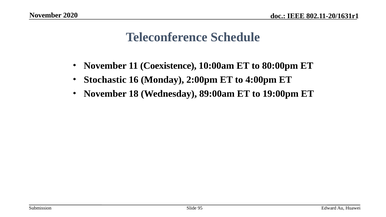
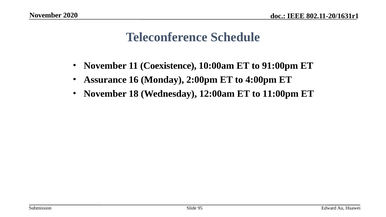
80:00pm: 80:00pm -> 91:00pm (280, 66)
Stochastic: Stochastic -> Assurance (105, 80)
89:00am: 89:00am -> 12:00am (217, 94)
19:00pm: 19:00pm -> 11:00pm (281, 94)
